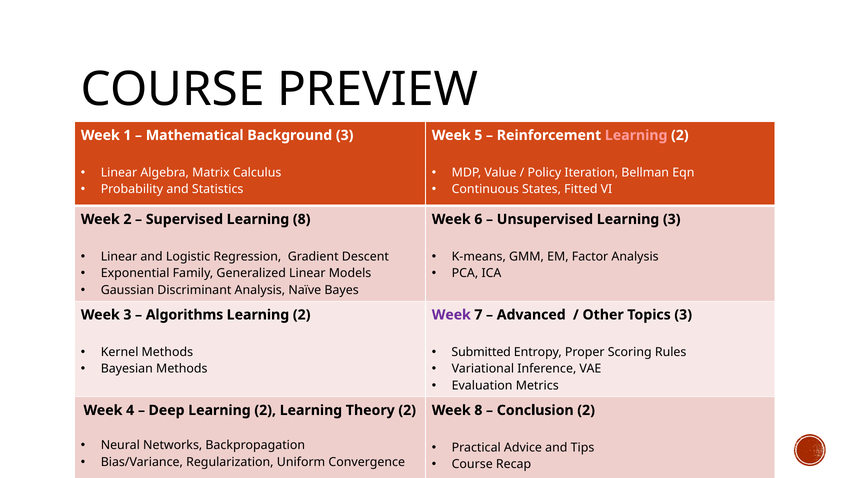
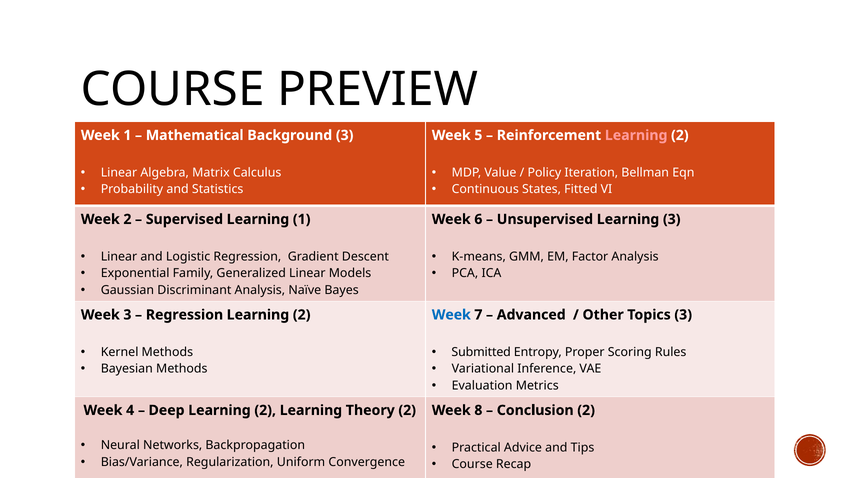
Learning 8: 8 -> 1 (302, 219)
Algorithms: Algorithms -> Regression (184, 314)
Week colour: purple -> blue (451, 314)
